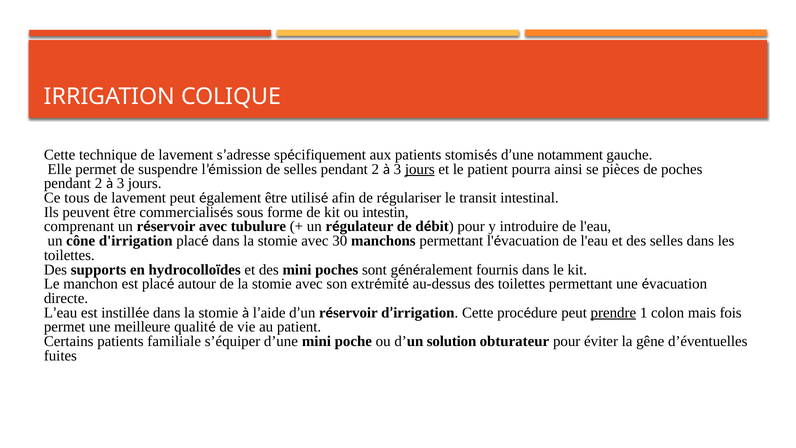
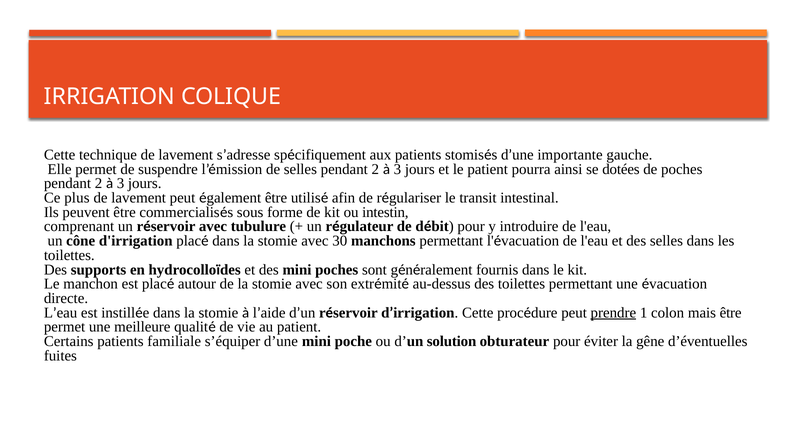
notamment: notamment -> importante (570, 155)
jours underline: present -> none (420, 169)
pièces: pièces -> dotées (621, 169)
tous: tous -> plus (77, 198)
mais fois: fois -> être (731, 312)
